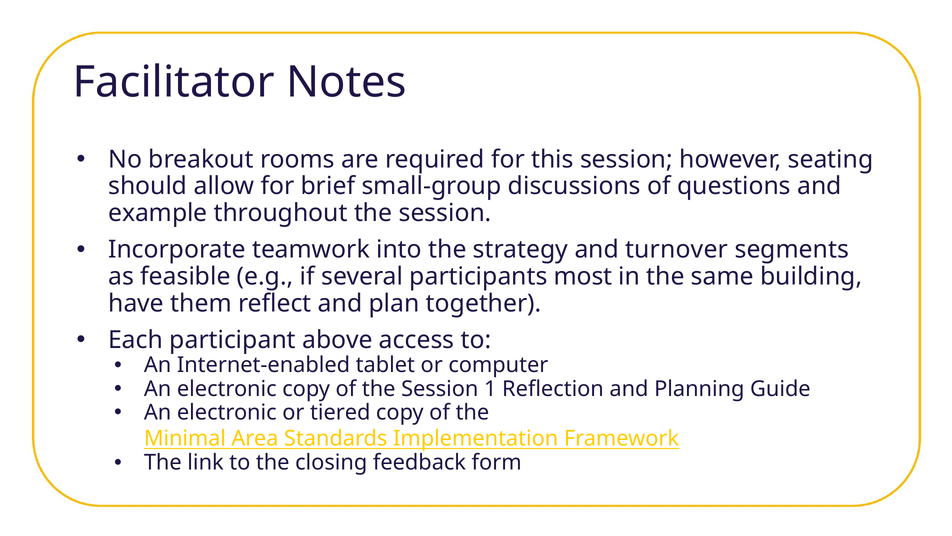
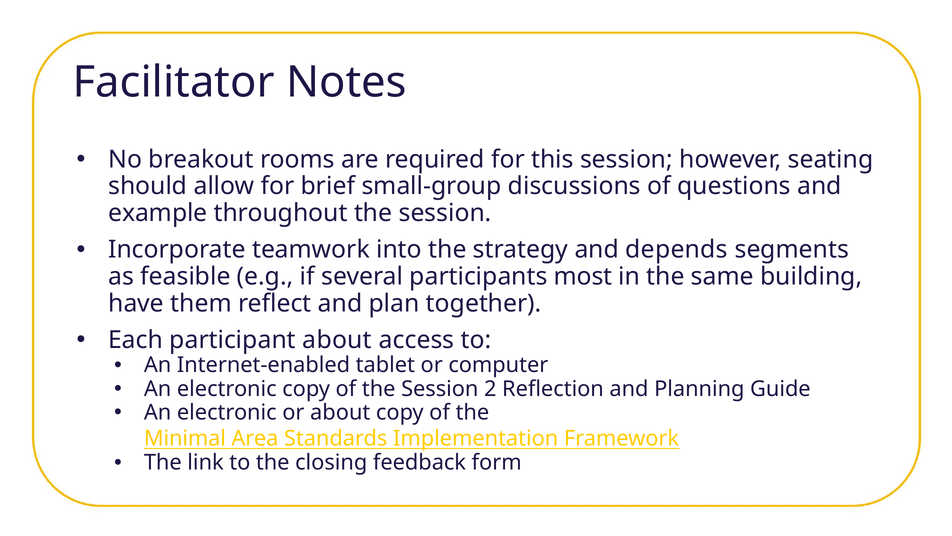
turnover: turnover -> depends (677, 250)
participant above: above -> about (337, 340)
1: 1 -> 2 (490, 388)
or tiered: tiered -> about (340, 412)
